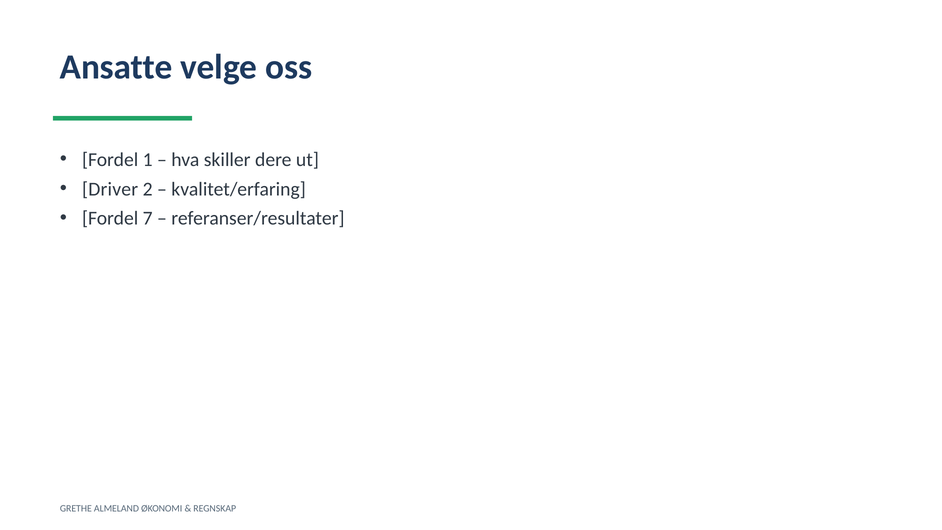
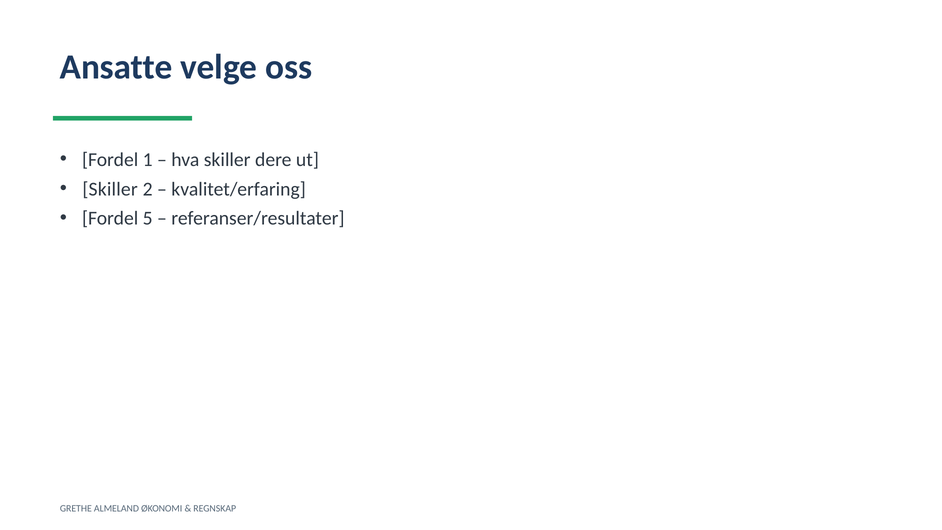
Driver: Driver -> Skiller (110, 189)
7: 7 -> 5 (148, 218)
